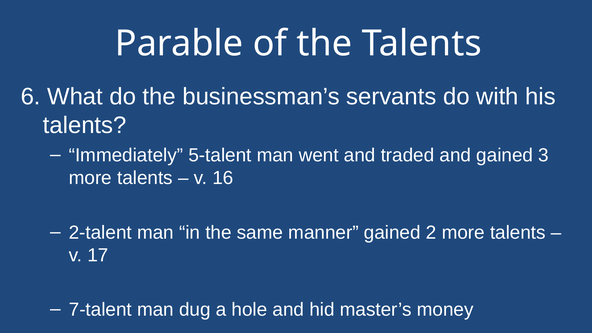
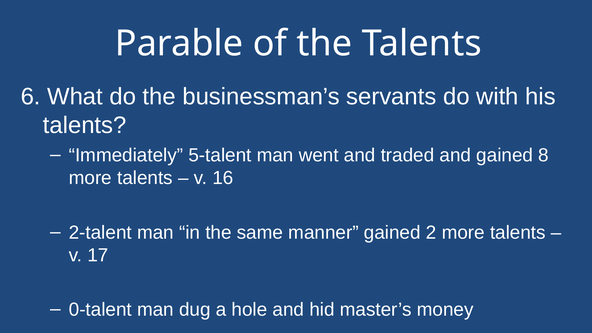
3: 3 -> 8 (544, 155)
7-talent: 7-talent -> 0-talent (100, 310)
